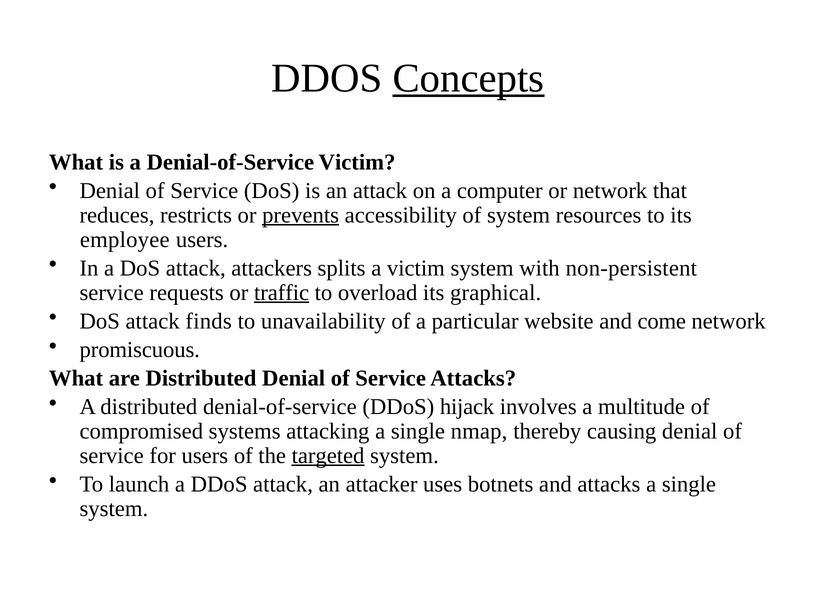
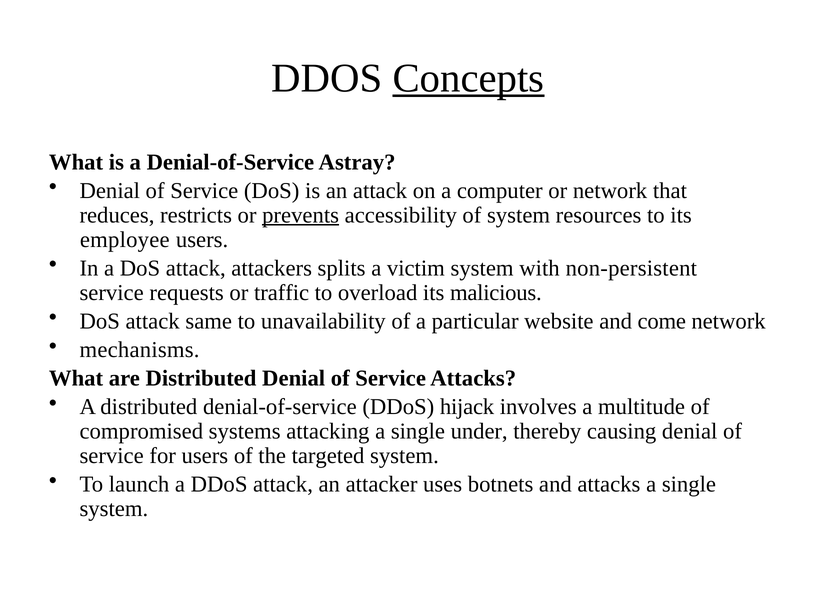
Denial-of-Service Victim: Victim -> Astray (357, 162)
traffic underline: present -> none (282, 293)
graphical: graphical -> malicious (496, 293)
finds: finds -> same (209, 321)
promiscuous: promiscuous -> mechanisms (140, 350)
nmap: nmap -> under (479, 431)
targeted underline: present -> none (328, 456)
